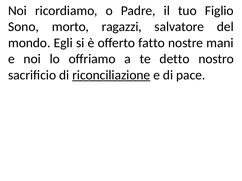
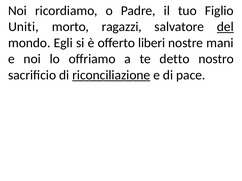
Sono: Sono -> Uniti (23, 27)
del underline: none -> present (225, 27)
fatto: fatto -> liberi (152, 43)
